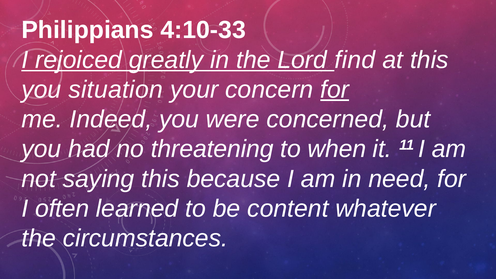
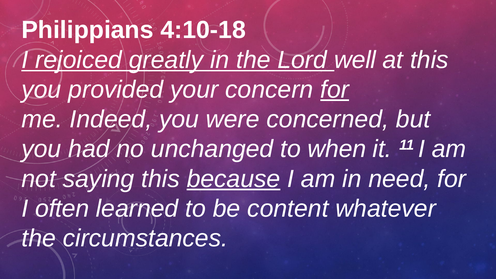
4:10-33: 4:10-33 -> 4:10-18 (203, 30)
find: find -> well (355, 60)
situation: situation -> provided (116, 90)
threatening: threatening -> unchanged (212, 149)
because underline: none -> present (234, 179)
